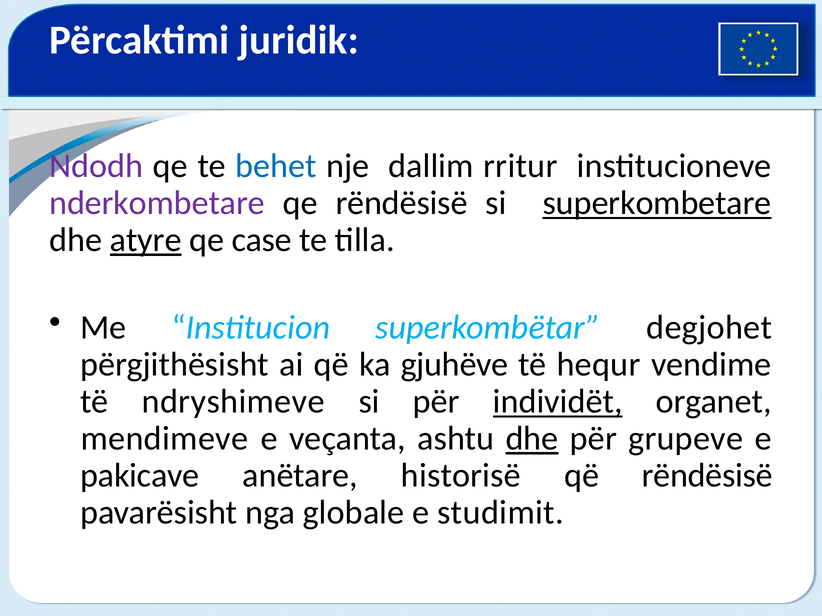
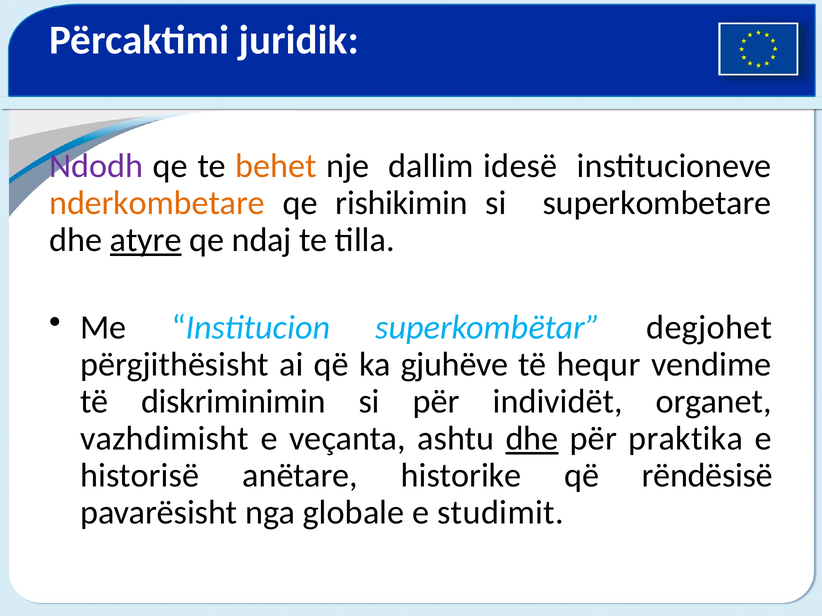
behet colour: blue -> orange (276, 166)
rritur: rritur -> idesë (520, 166)
nderkombetare colour: purple -> orange (157, 203)
qe rëndësisë: rëndësisë -> rishikimin (402, 203)
superkombetare underline: present -> none (657, 203)
case: case -> ndaj (262, 240)
ndryshimeve: ndryshimeve -> diskriminimin (234, 402)
individët underline: present -> none (558, 402)
mendimeve: mendimeve -> vazhdimisht (164, 439)
grupeve: grupeve -> praktika (686, 439)
pakicave: pakicave -> historisë (140, 476)
historisë: historisë -> historike (461, 476)
